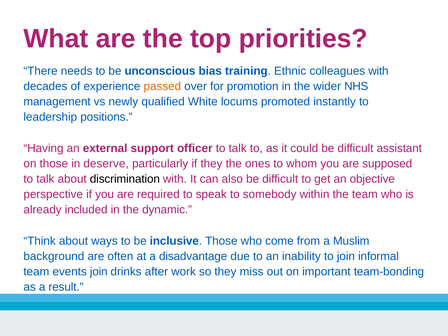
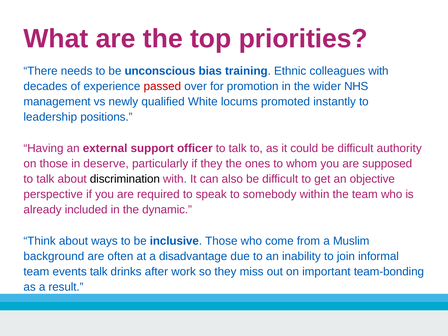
passed colour: orange -> red (162, 86)
assistant: assistant -> authority (399, 148)
events join: join -> talk (99, 272)
